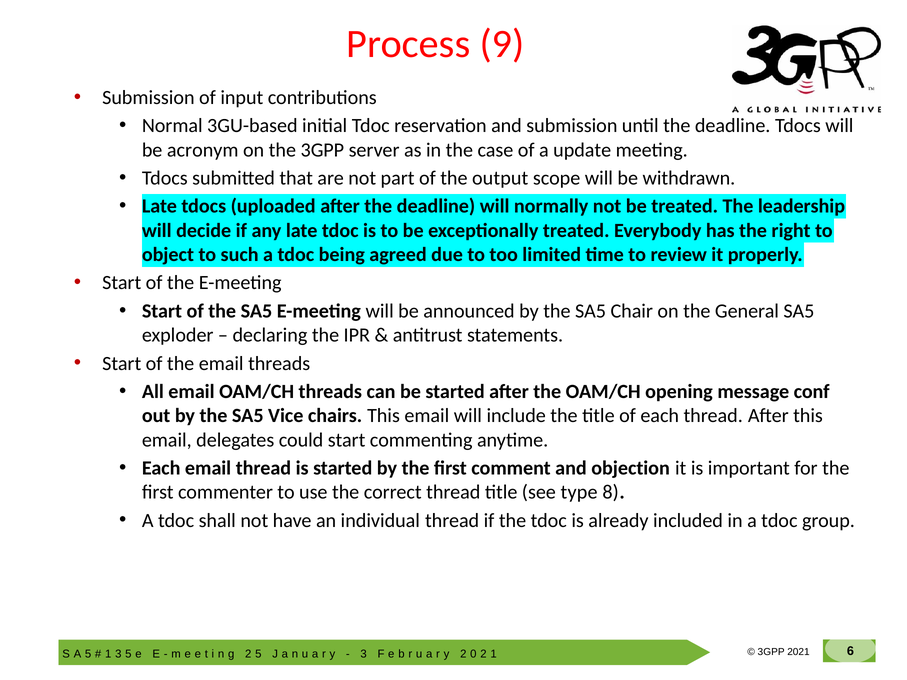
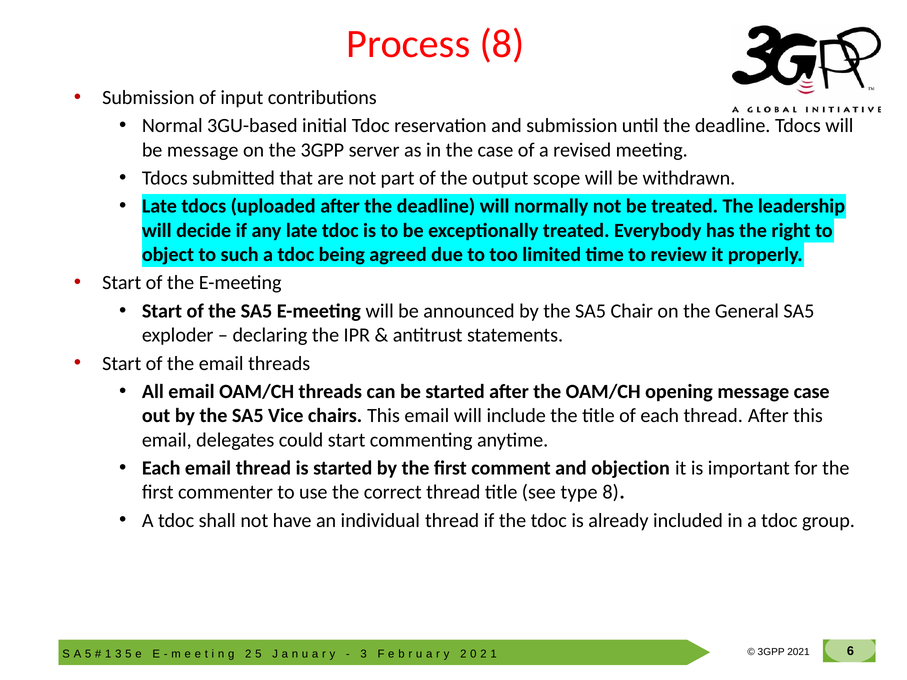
Process 9: 9 -> 8 (502, 44)
be acronym: acronym -> message (203, 150)
update: update -> revised (582, 150)
message conf: conf -> case (812, 392)
